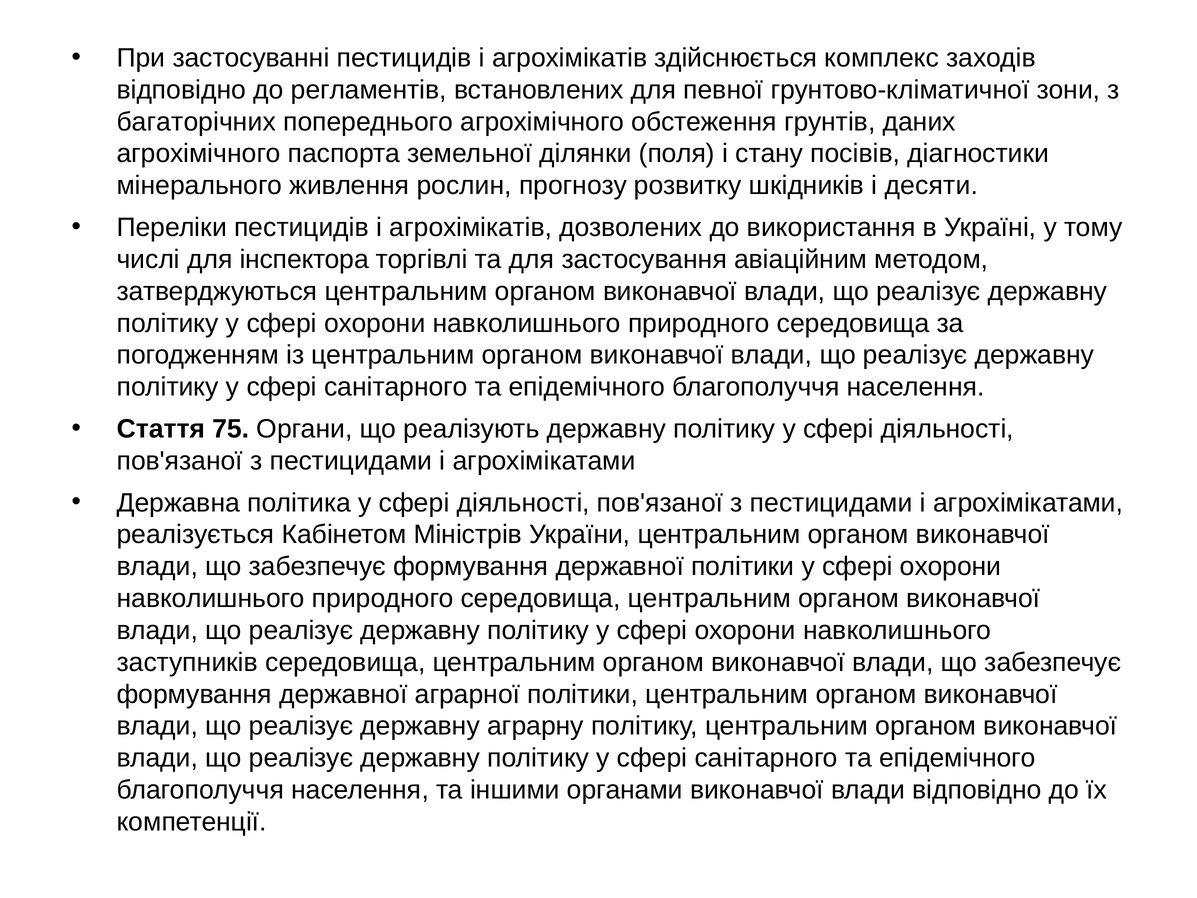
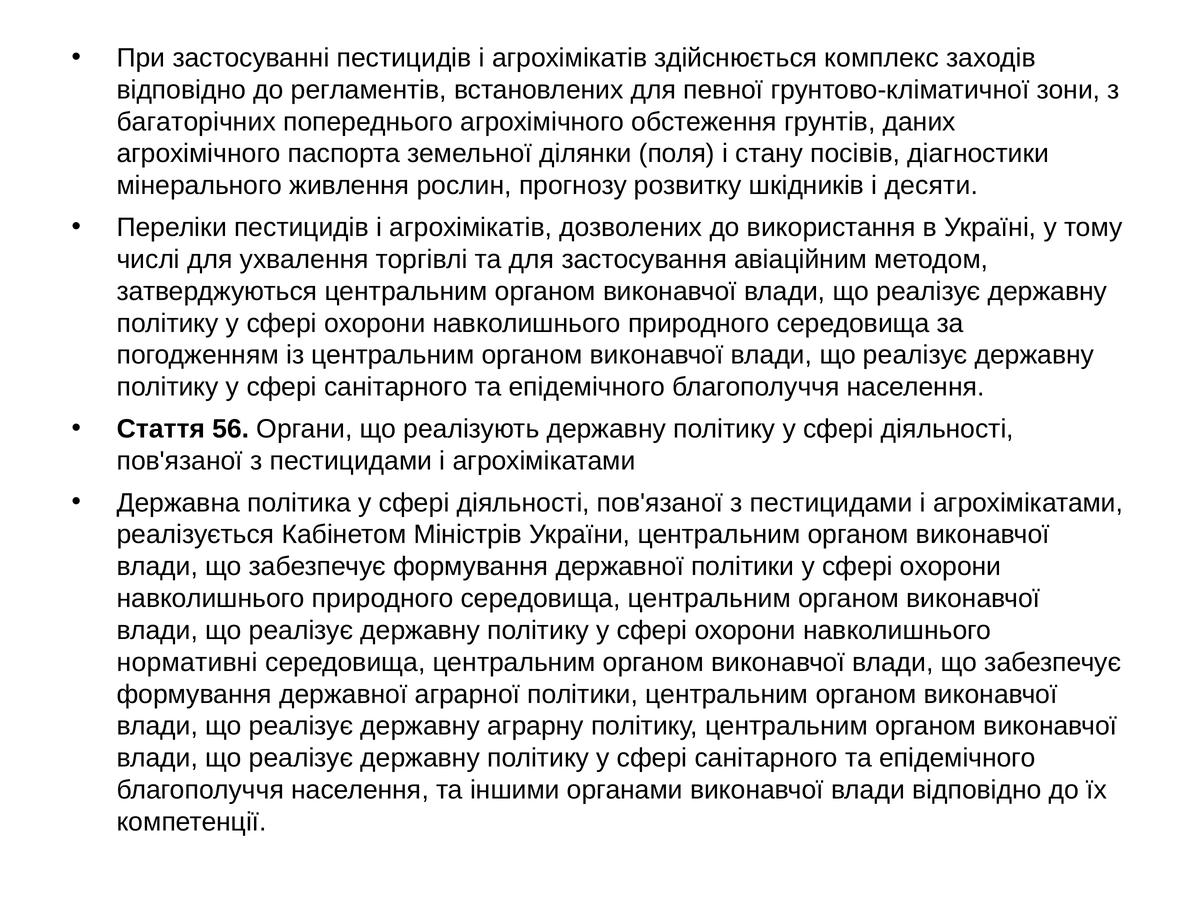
інспектора: інспектора -> ухвалення (304, 259)
75: 75 -> 56 (231, 429)
заступників: заступників -> нормативні (187, 662)
